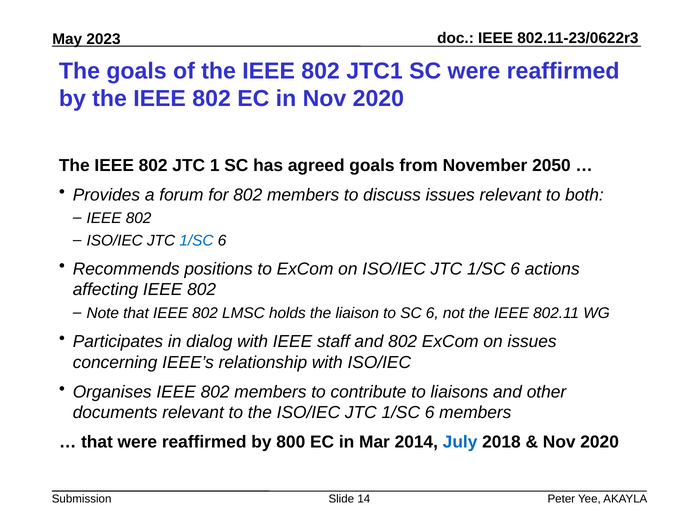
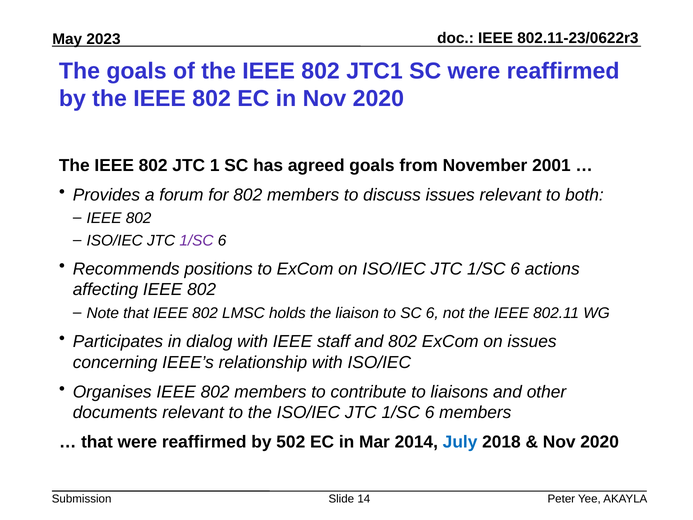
2050: 2050 -> 2001 (551, 165)
1/SC colour: blue -> purple (197, 240)
800: 800 -> 502 (291, 442)
